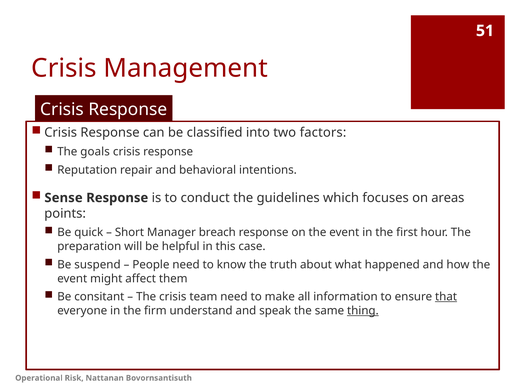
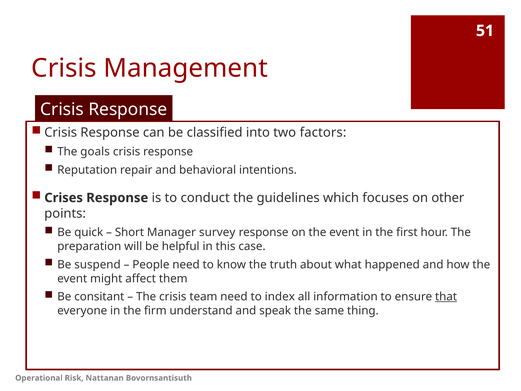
Sense: Sense -> Crises (64, 198)
areas: areas -> other (448, 198)
breach: breach -> survey (217, 232)
make: make -> index (280, 297)
thing underline: present -> none (363, 310)
